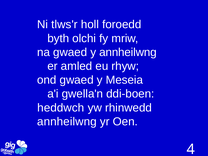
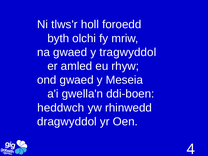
y annheilwng: annheilwng -> tragwyddol (128, 52)
annheilwng: annheilwng -> dragwyddol (67, 122)
